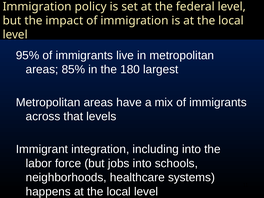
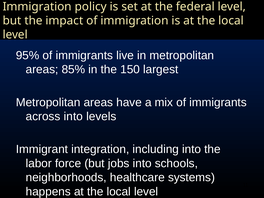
180: 180 -> 150 (130, 69)
across that: that -> into (73, 116)
